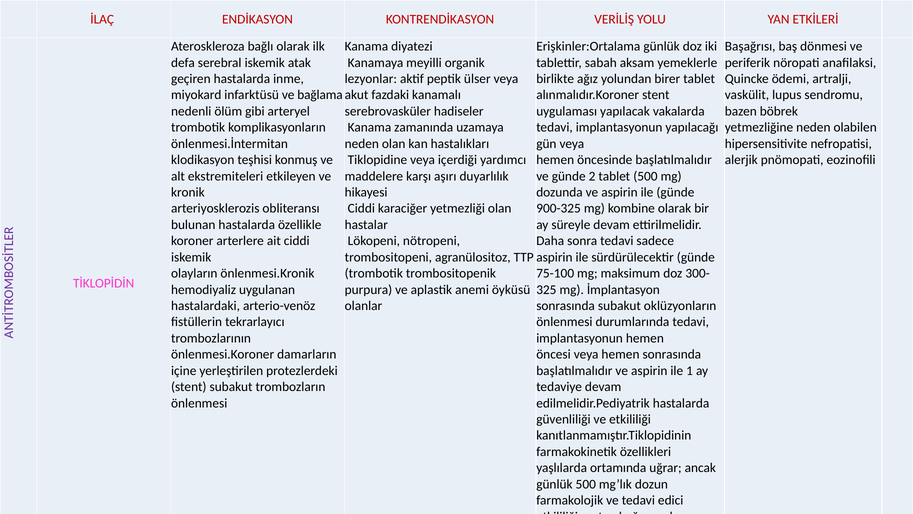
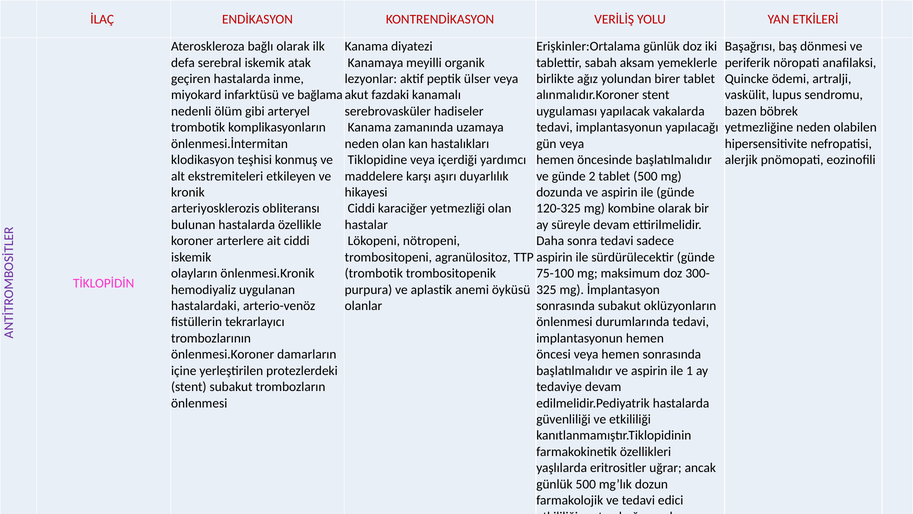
900-325: 900-325 -> 120-325 (559, 208)
ortamında: ortamında -> eritrositler (618, 468)
